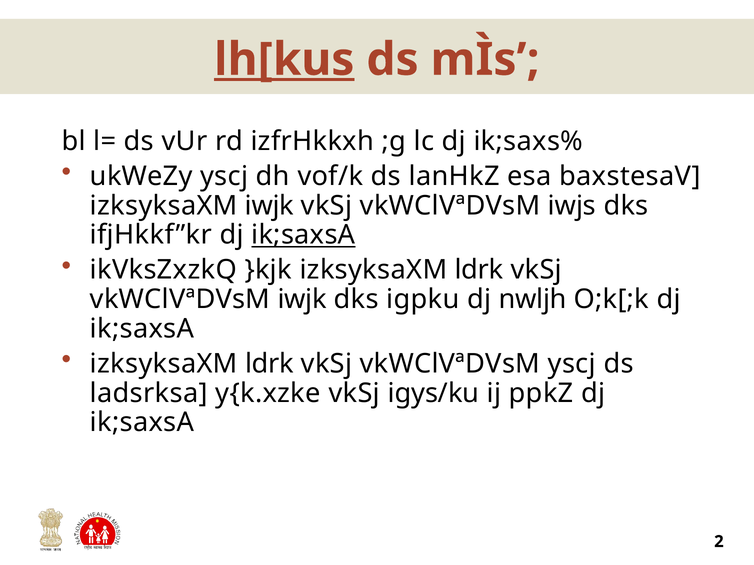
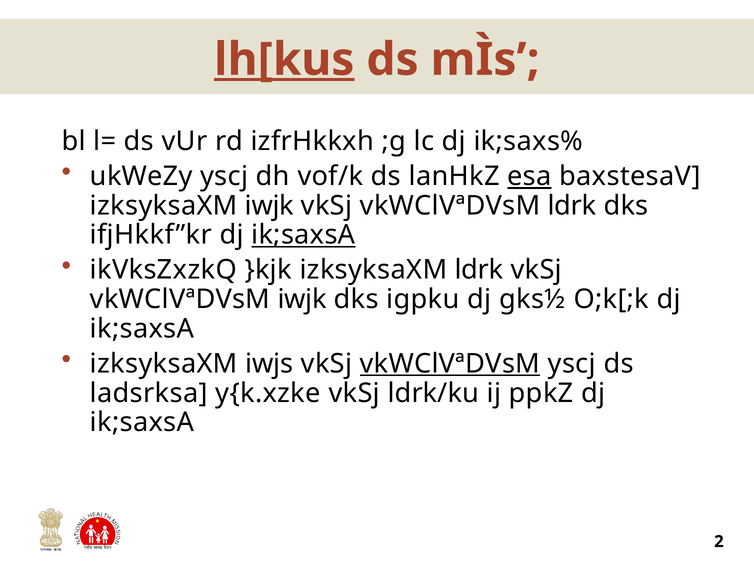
esa underline: none -> present (529, 176)
vkWClVªDVsM iwjs: iwjs -> ldrk (572, 206)
nwljh: nwljh -> gks½ (532, 300)
ldrk: ldrk -> iwjs (269, 364)
vkWClVªDVsM underline: none -> present (450, 364)
igys/ku: igys/ku -> ldrk/ku (433, 393)
